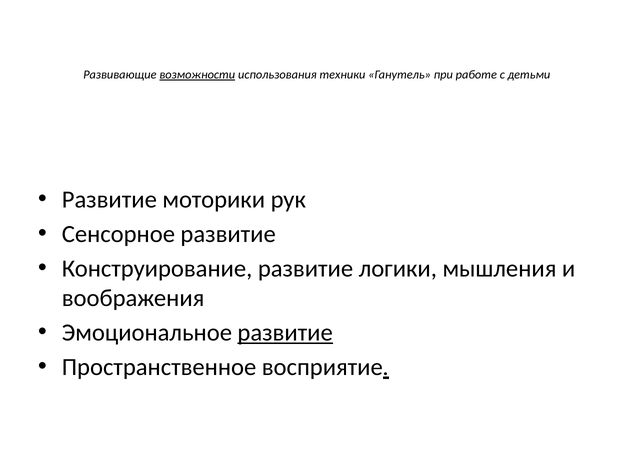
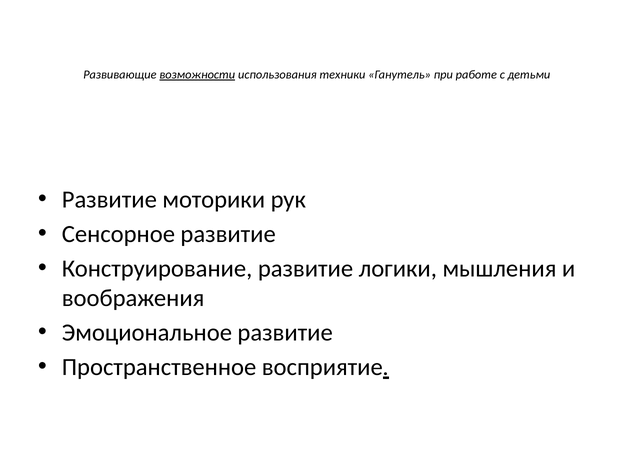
развитие underline: present -> none (285, 333)
